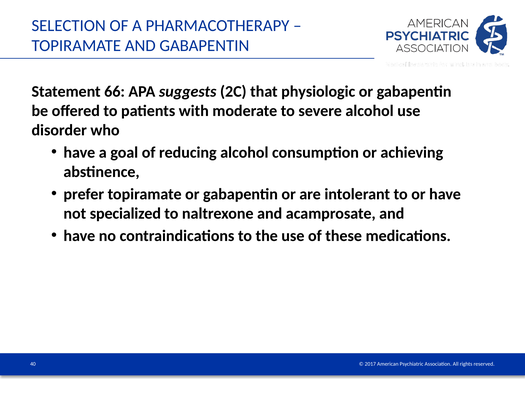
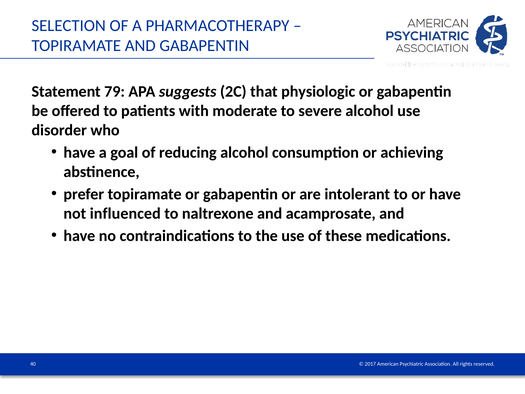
66: 66 -> 79 (115, 92)
specialized: specialized -> influenced (125, 213)
